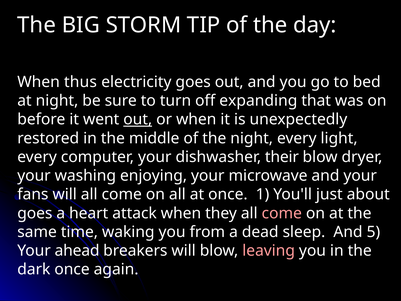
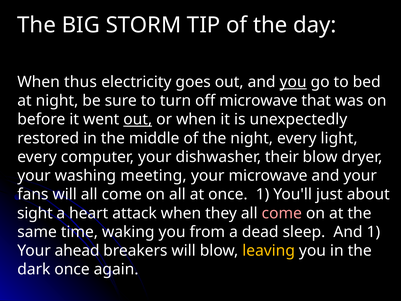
you underline: none -> present (293, 82)
off expanding: expanding -> microwave (258, 101)
enjoying: enjoying -> meeting (153, 176)
goes: goes -> sight (35, 213)
And 5: 5 -> 1 (373, 232)
leaving colour: pink -> yellow (269, 250)
